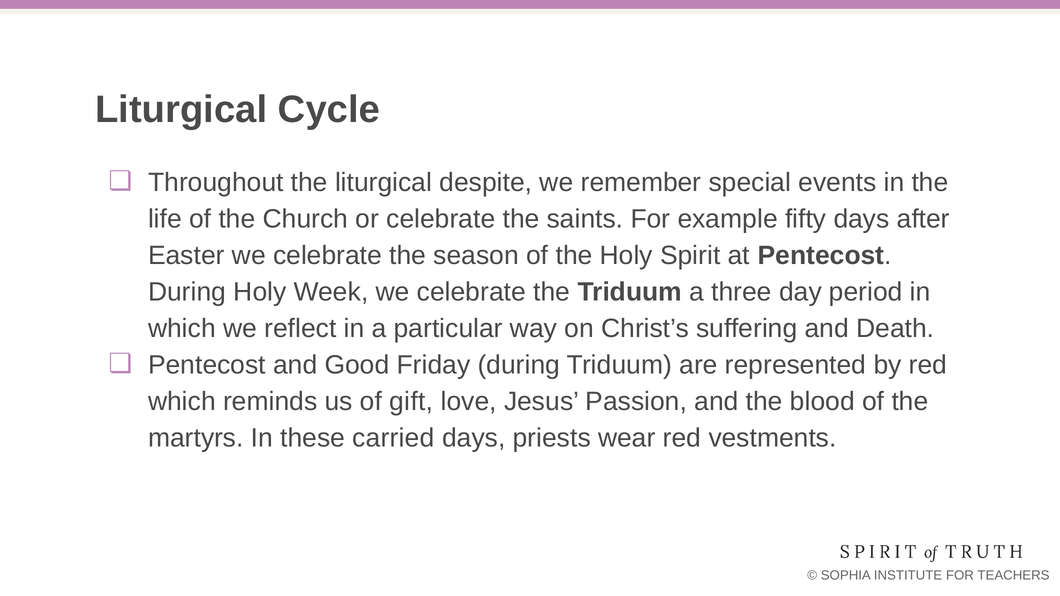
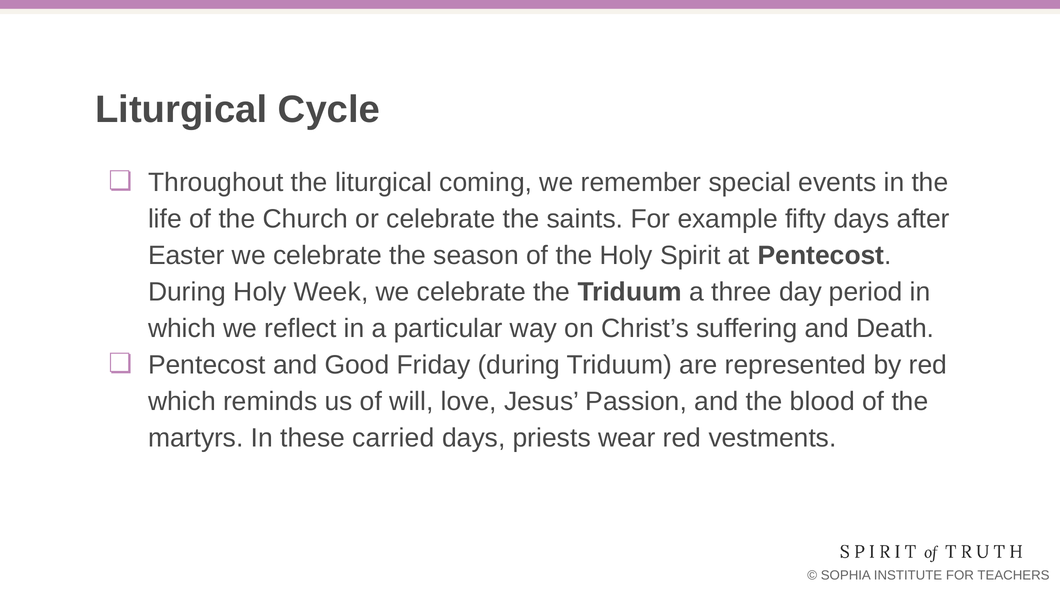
despite: despite -> coming (486, 182)
gift: gift -> will (411, 402)
